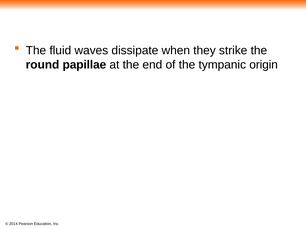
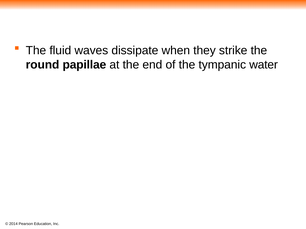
origin: origin -> water (264, 65)
